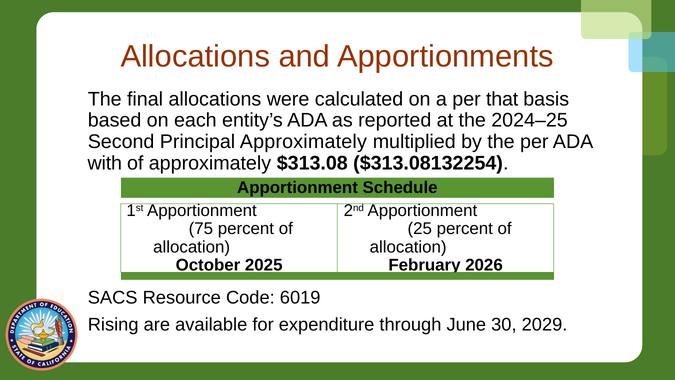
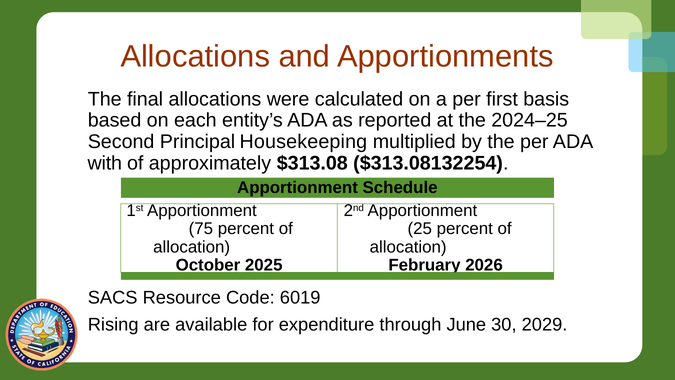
that: that -> first (502, 99)
Principal Approximately: Approximately -> Housekeeping (303, 142)
